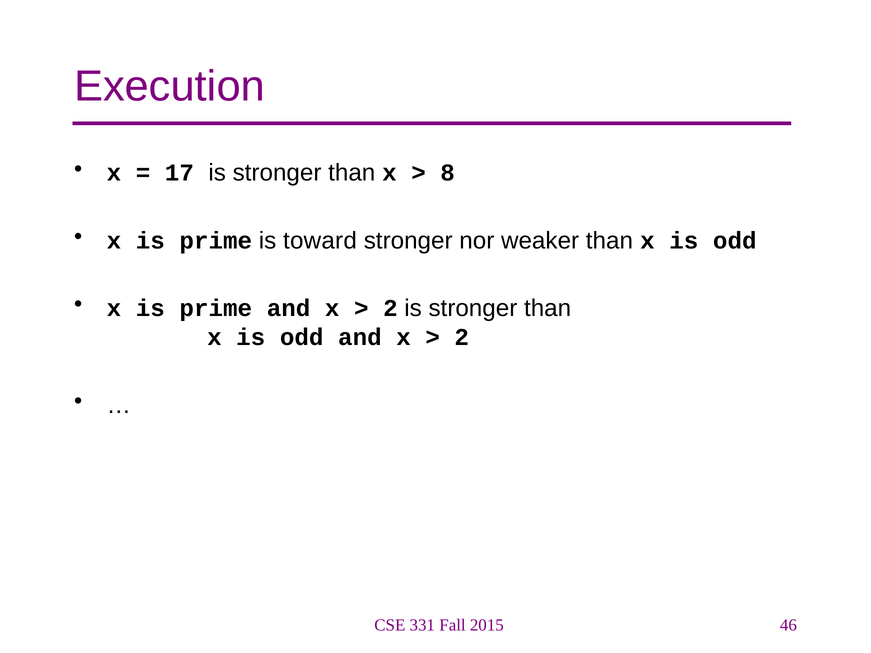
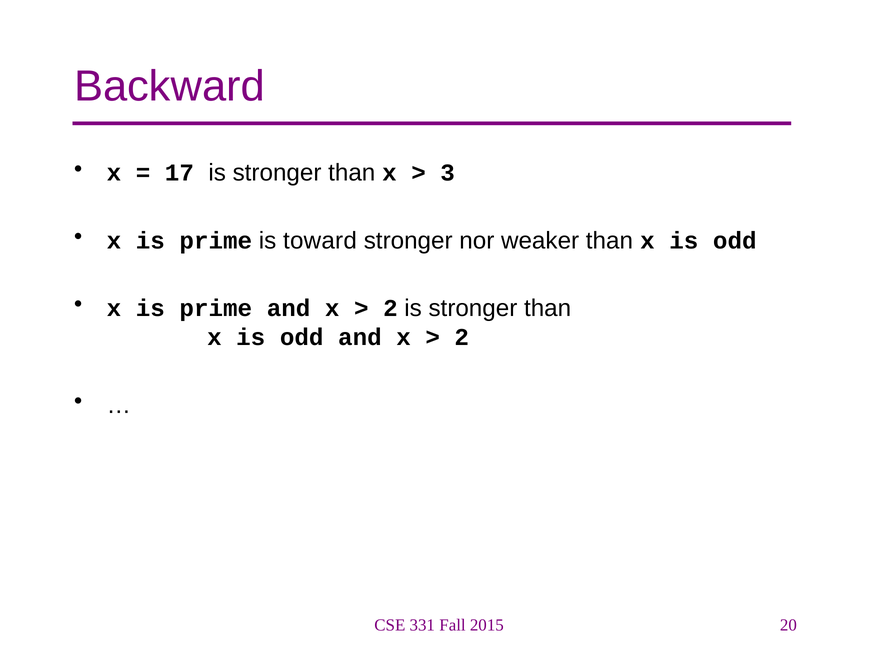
Execution: Execution -> Backward (170, 87)
8: 8 -> 3 (448, 173)
46: 46 -> 20 (788, 625)
